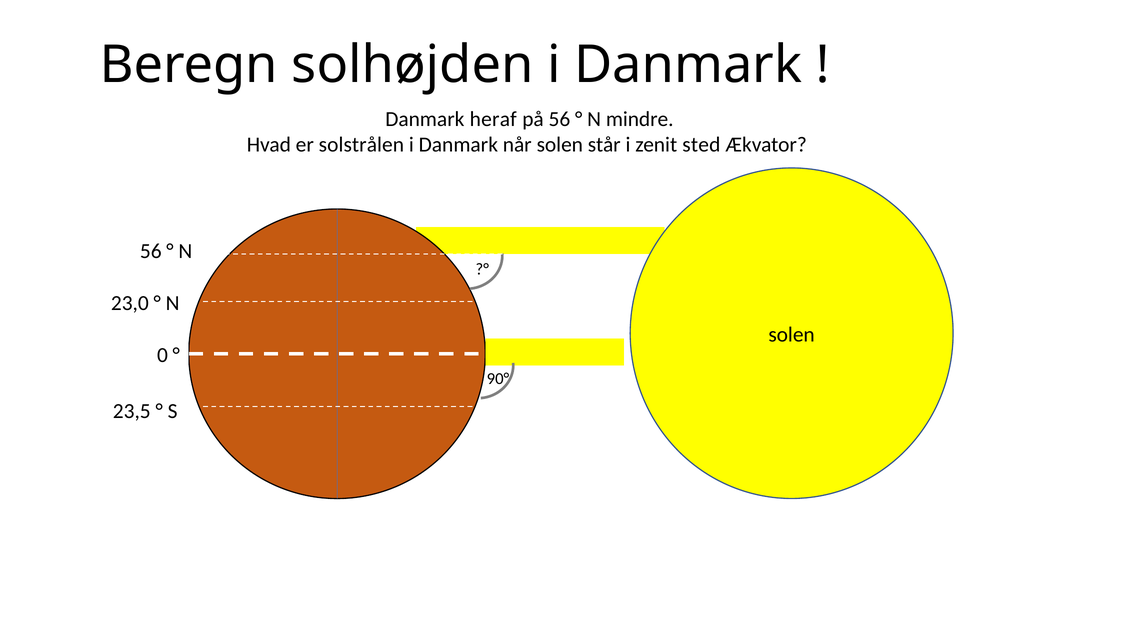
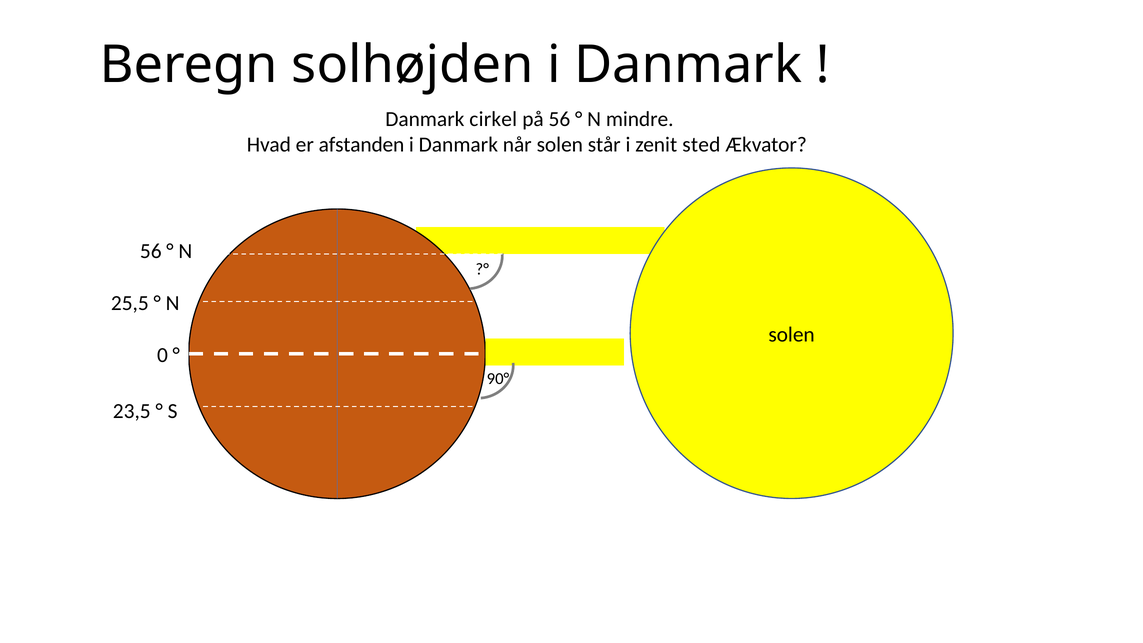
heraf: heraf -> cirkel (493, 119)
solstrålen: solstrålen -> afstanden (362, 145)
23,0: 23,0 -> 25,5 (130, 303)
